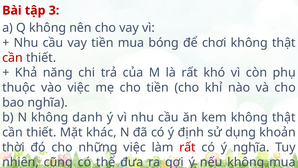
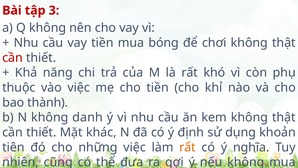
bao nghĩa: nghĩa -> thành (48, 102)
thời: thời -> tiên (13, 147)
rất colour: red -> orange (187, 147)
